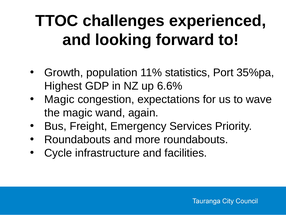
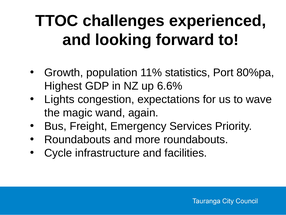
35%pa: 35%pa -> 80%pa (255, 72)
Magic: Magic -> Lights (59, 99)
